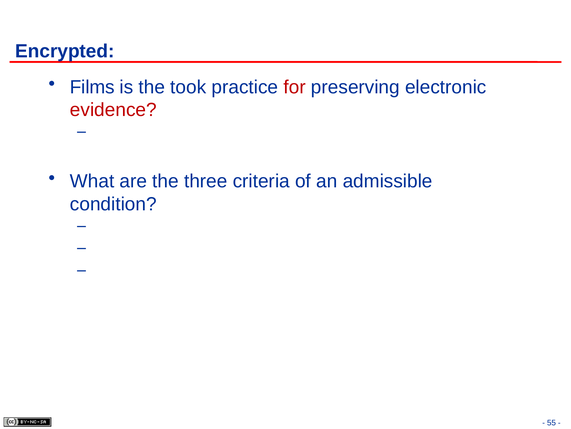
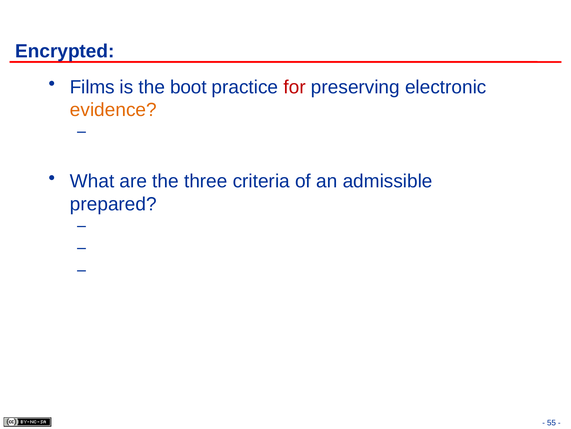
took: took -> boot (188, 87)
evidence colour: red -> orange (113, 110)
condition: condition -> prepared (113, 204)
